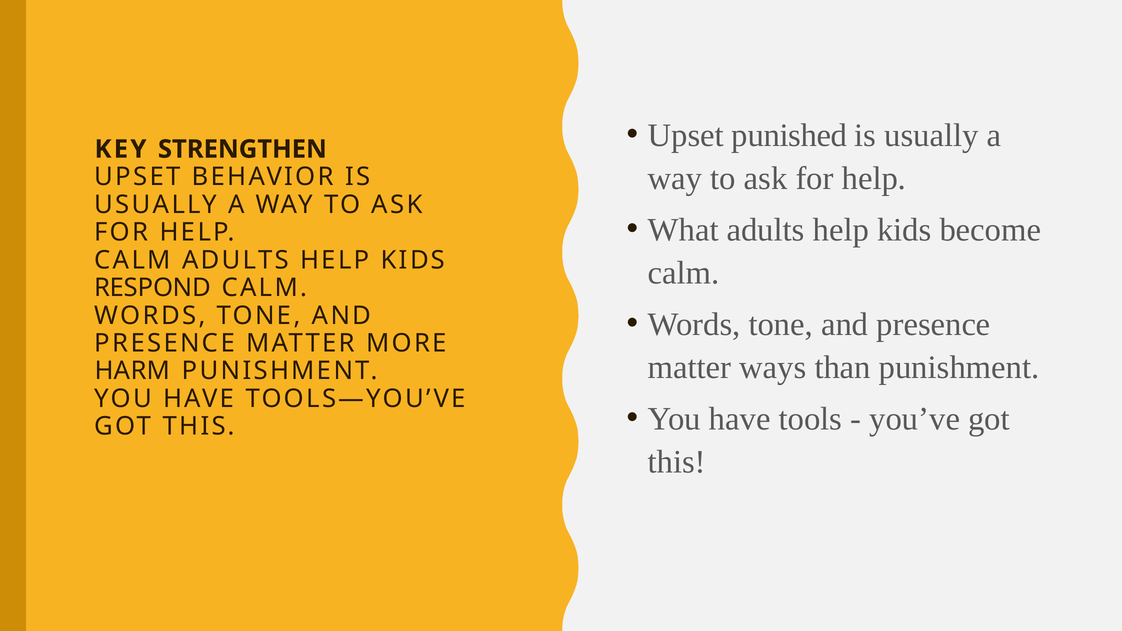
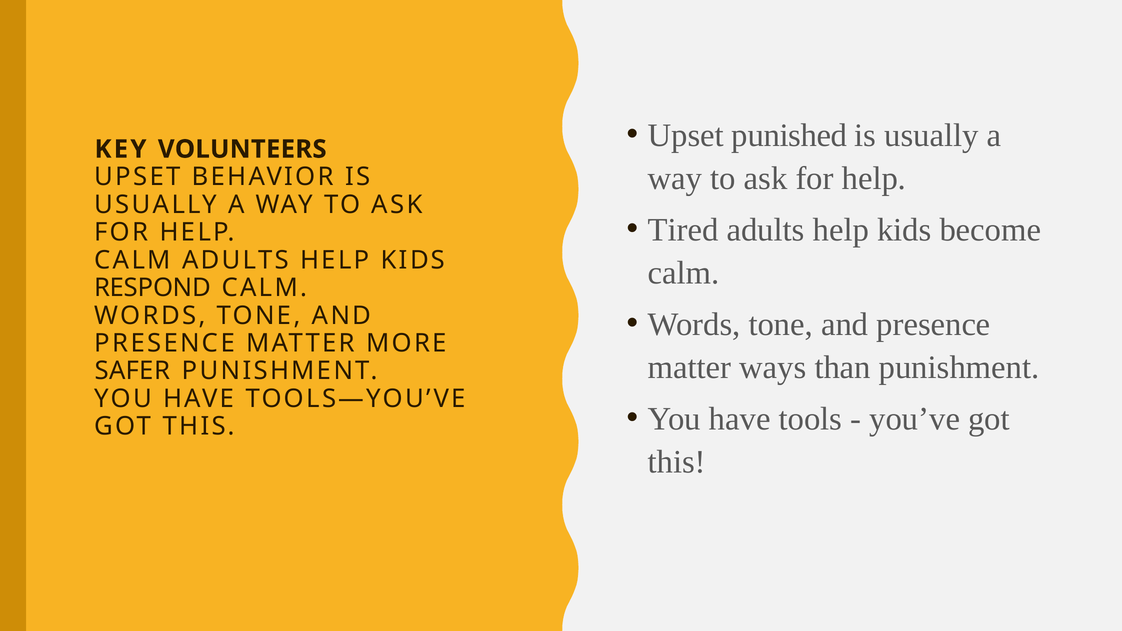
STRENGTHEN: STRENGTHEN -> VOLUNTEERS (242, 149)
What: What -> Tired (683, 230)
HARM: HARM -> SAFER (132, 371)
